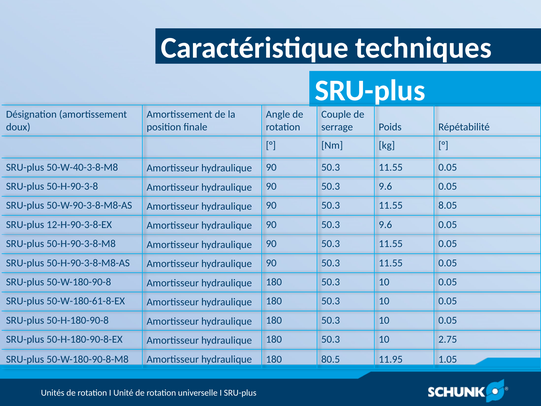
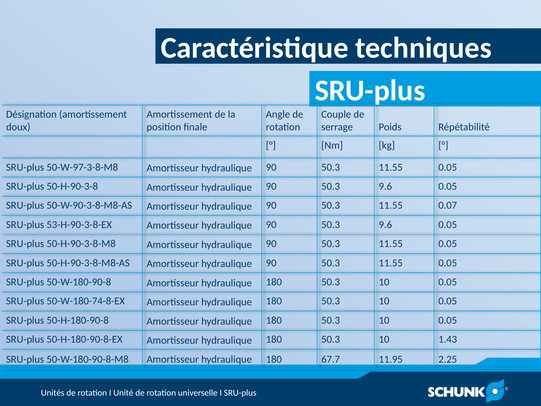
50-W-40-3-8-M8: 50-W-40-3-8-M8 -> 50-W-97-3-8-M8 (82, 167)
8.05: 8.05 -> 0.07 (448, 205)
12-H-90-3-8-EX: 12-H-90-3-8-EX -> 53-H-90-3-8-EX (79, 224)
50-W-180-61-8-EX: 50-W-180-61-8-EX -> 50-W-180-74-8-EX (86, 301)
2.75: 2.75 -> 1.43 (448, 339)
80.5: 80.5 -> 67.7 (331, 359)
1.05: 1.05 -> 2.25 (448, 359)
